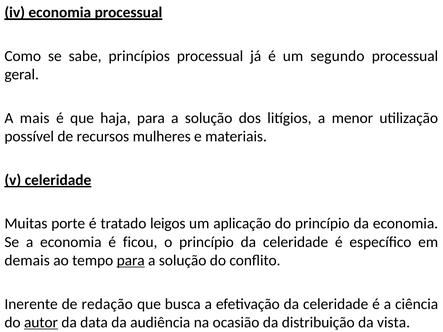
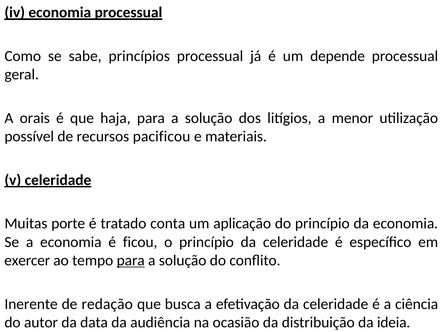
segundo: segundo -> depende (338, 56)
mais: mais -> orais (35, 118)
mulheres: mulheres -> pacificou (162, 137)
leigos: leigos -> conta (168, 224)
demais: demais -> exercer (27, 261)
autor underline: present -> none (41, 323)
vista: vista -> ideia (394, 323)
